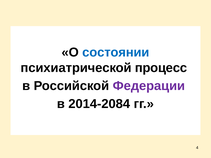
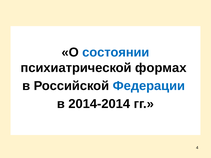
процесс: процесс -> формах (161, 68)
Федерации colour: purple -> blue (149, 86)
2014-2084: 2014-2084 -> 2014-2014 (99, 104)
